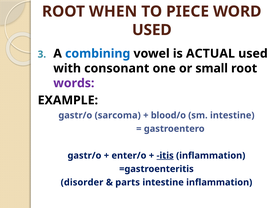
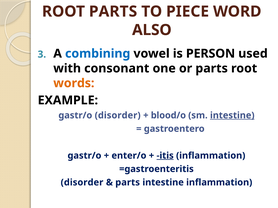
ROOT WHEN: WHEN -> PARTS (113, 12)
USED: USED -> ALSO (152, 30)
ACTUAL: ACTUAL -> PERSON (211, 54)
or small: small -> parts (212, 69)
words colour: purple -> orange (74, 83)
gastr/o sarcoma: sarcoma -> disorder (118, 116)
intestine underline: none -> present (232, 116)
